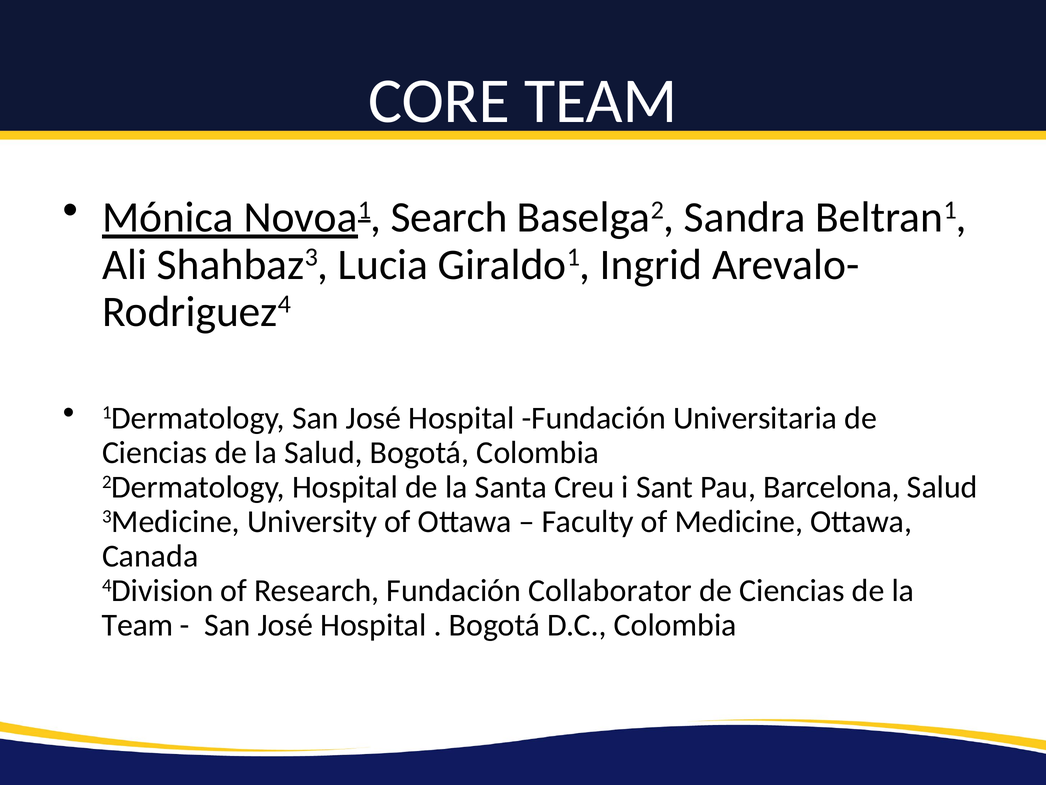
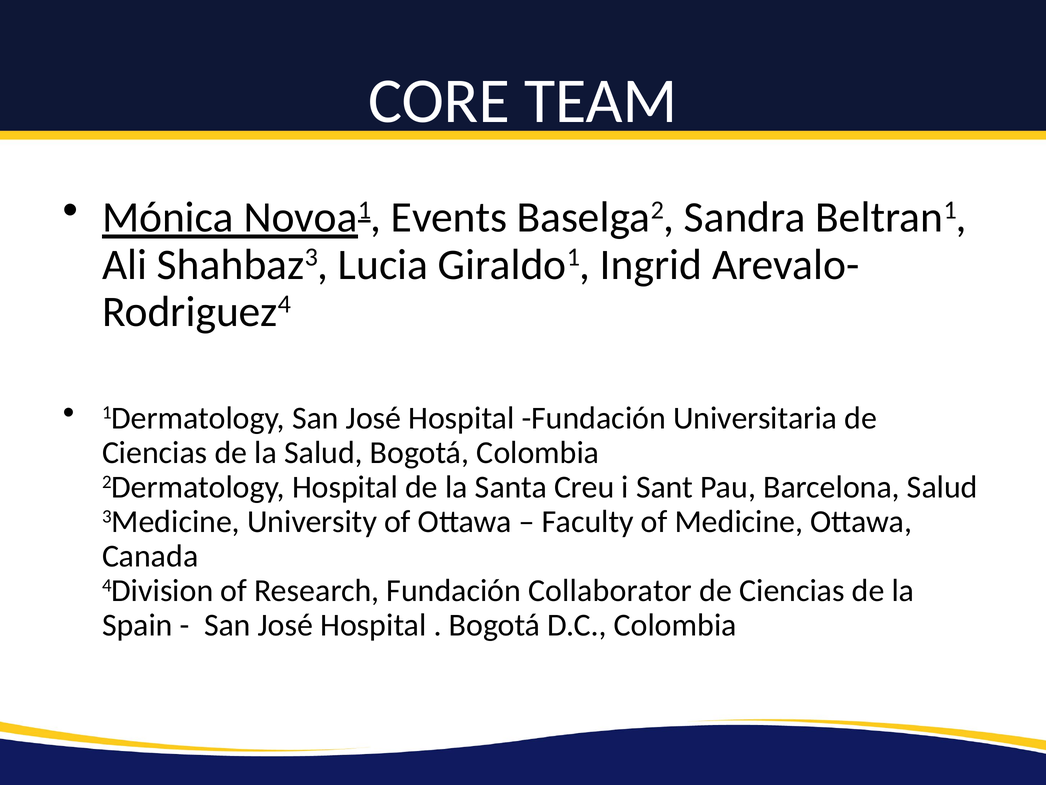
Search: Search -> Events (449, 217)
Team: Team -> Spain (137, 625)
